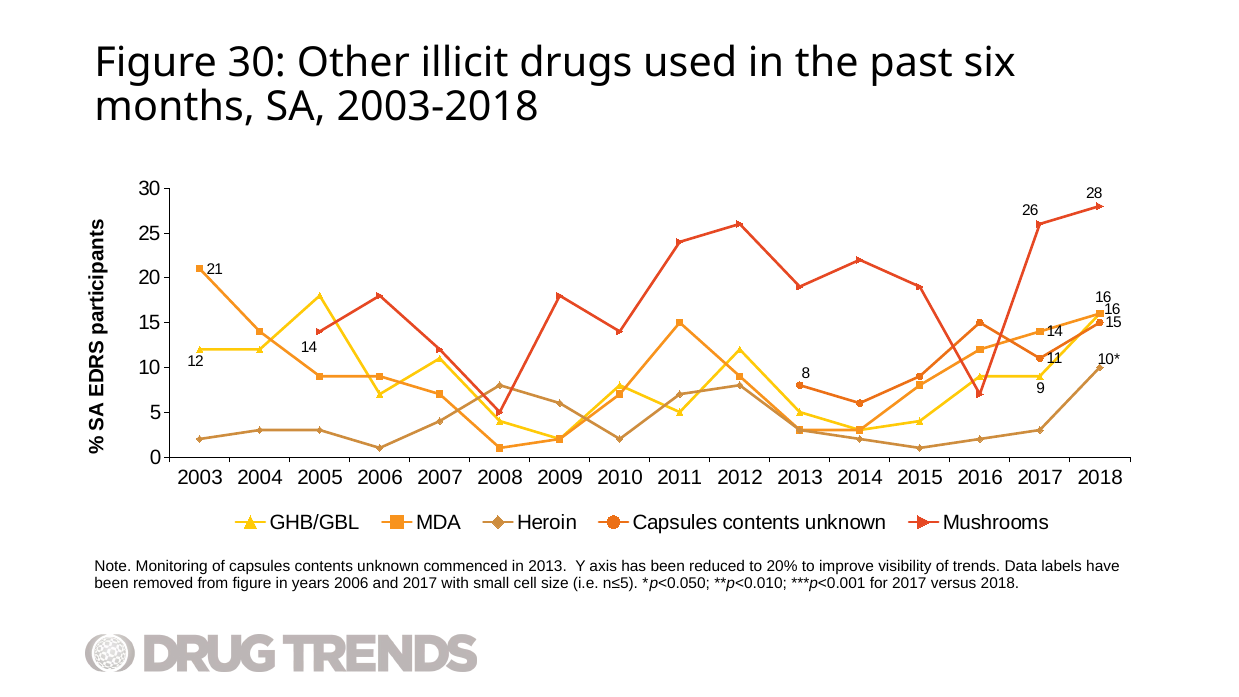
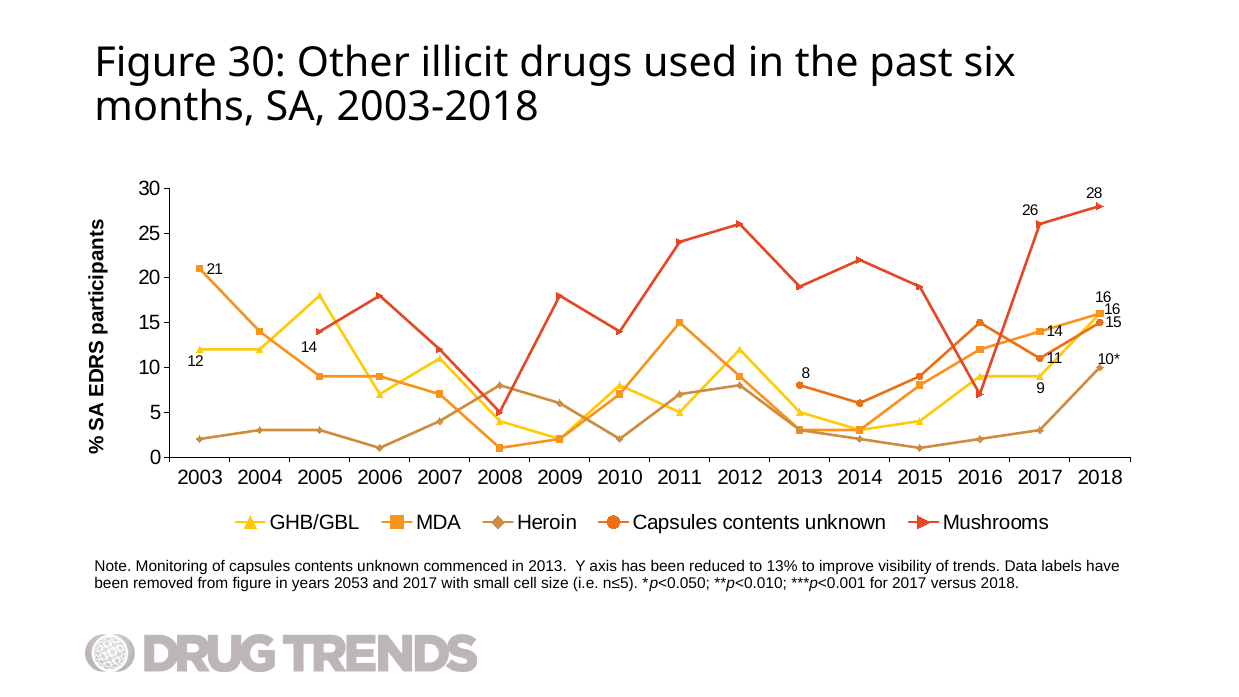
20%: 20% -> 13% (782, 566)
years 2006: 2006 -> 2053 (351, 583)
